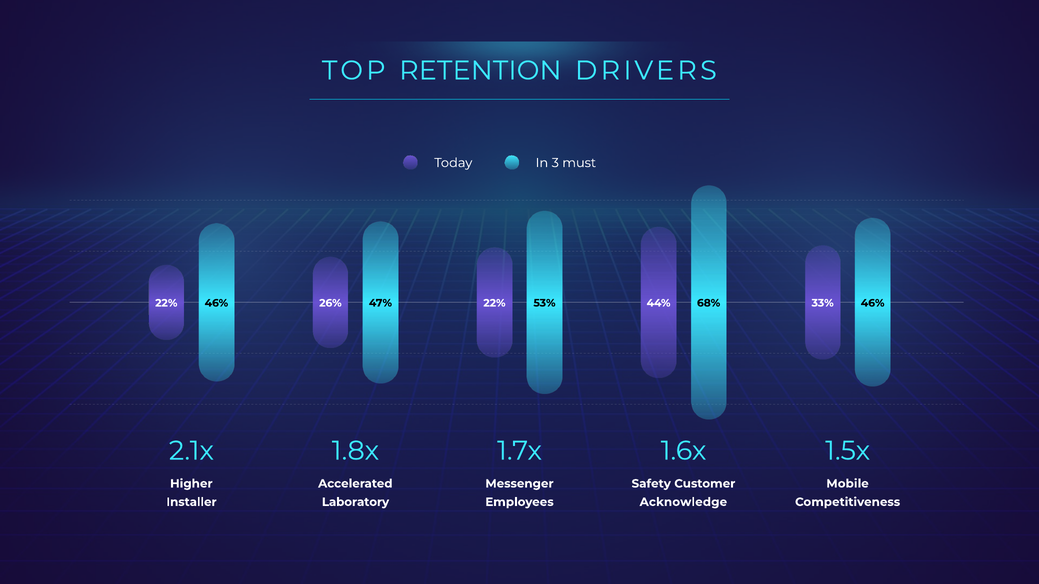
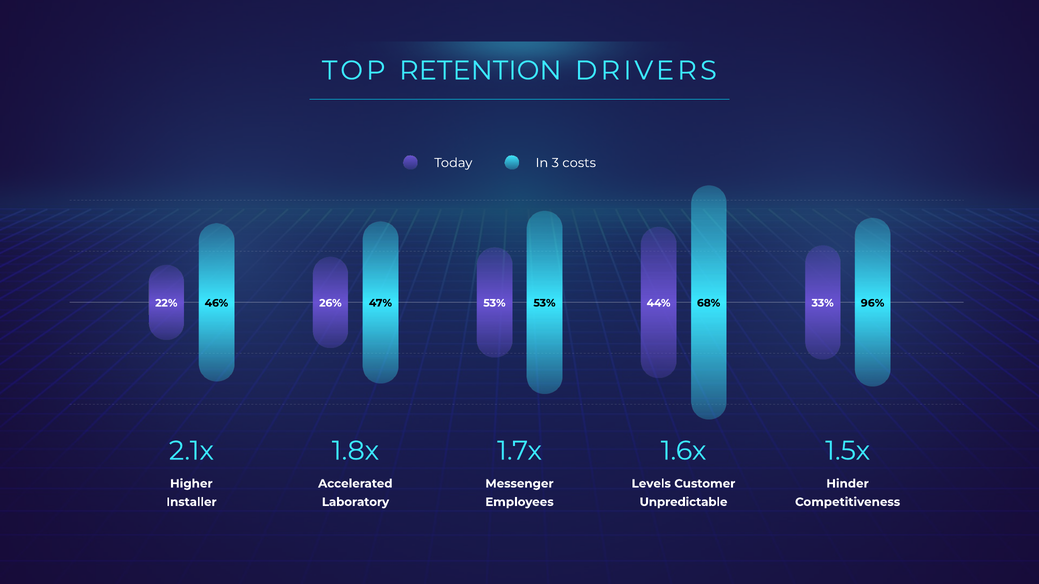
must: must -> costs (579, 163)
47% 22%: 22% -> 53% (494, 303)
33% 46%: 46% -> 96% (873, 303)
Safety: Safety -> Levels (651, 484)
Mobile: Mobile -> Hinder (848, 484)
Acknowledge: Acknowledge -> Unpredictable (684, 502)
